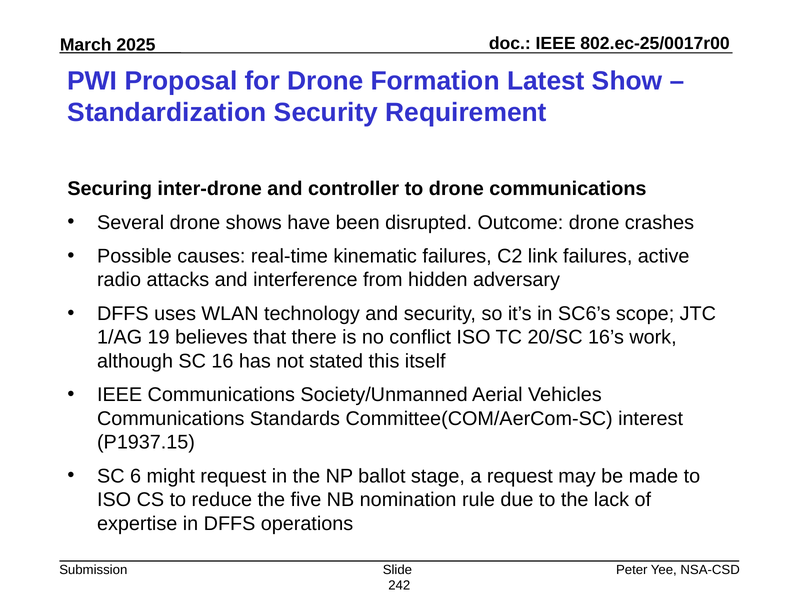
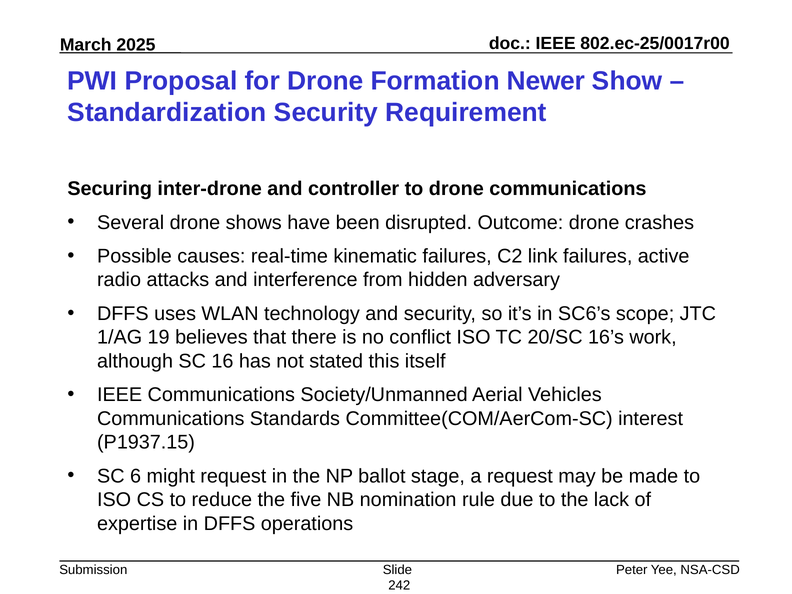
Latest: Latest -> Newer (546, 81)
